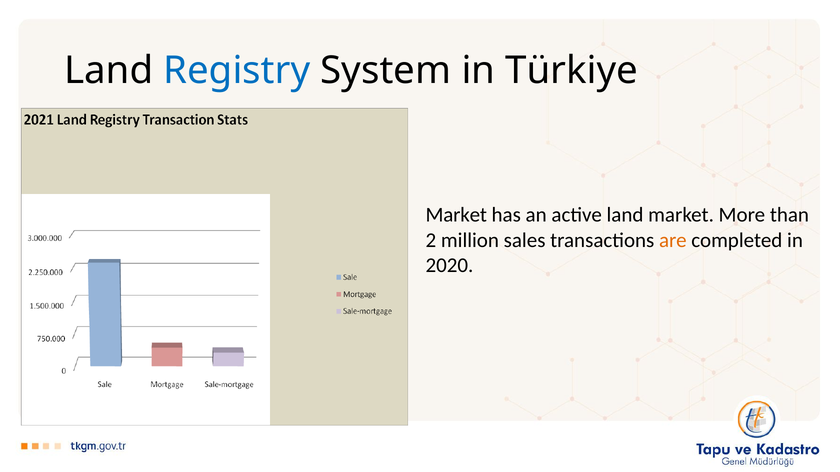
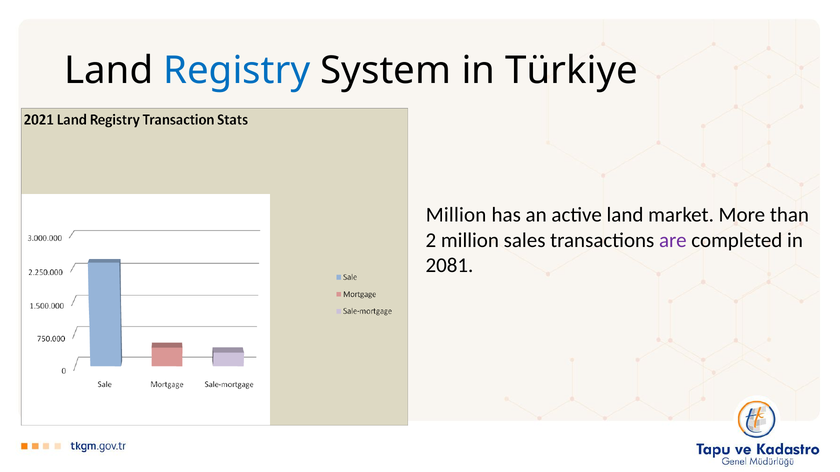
Market: Market -> Million (456, 215)
are colour: orange -> purple (673, 240)
2020: 2020 -> 2081 (449, 266)
